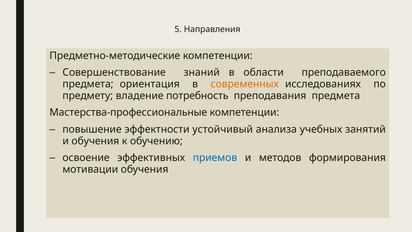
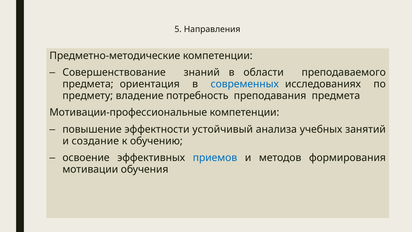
современных colour: orange -> blue (245, 84)
Мастерства-профессиональные: Мастерства-профессиональные -> Мотивации-профессиональные (128, 112)
и обучения: обучения -> создание (95, 141)
